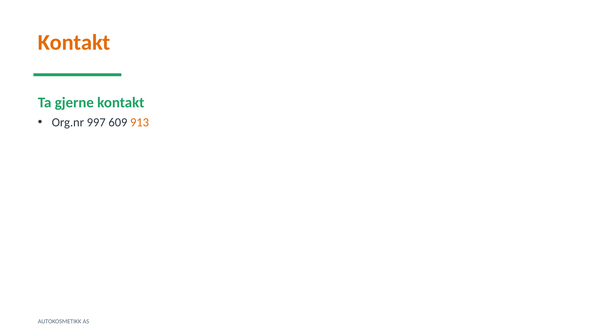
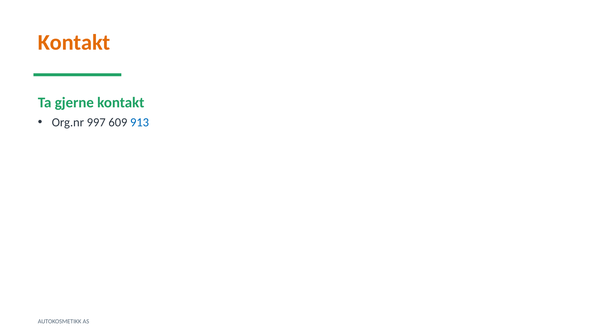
913 colour: orange -> blue (140, 122)
